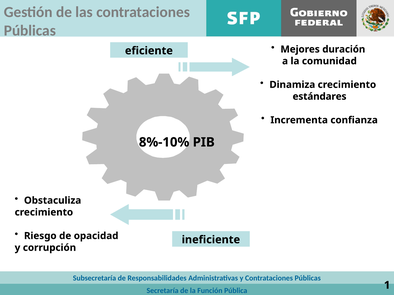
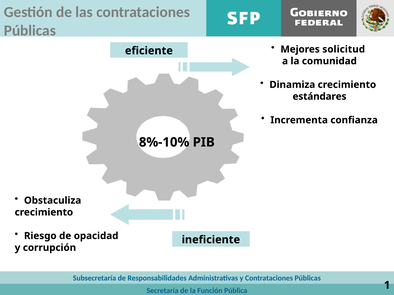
duración: duración -> solicitud (344, 49)
